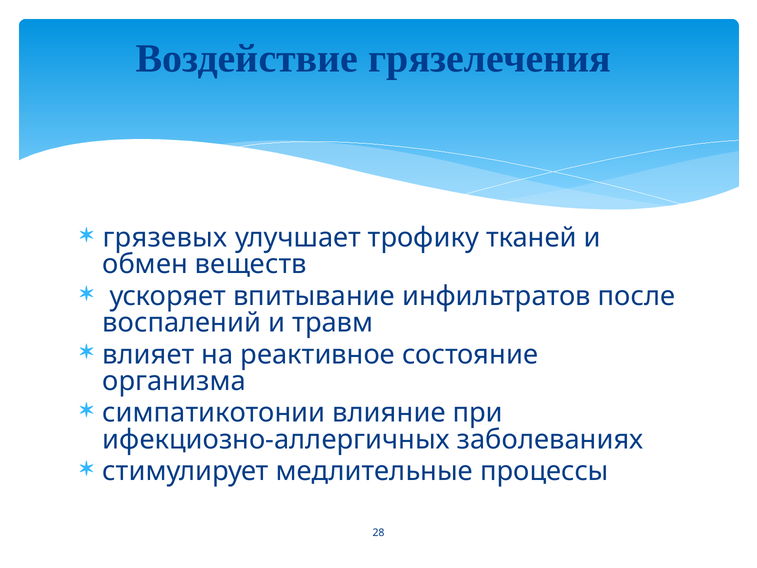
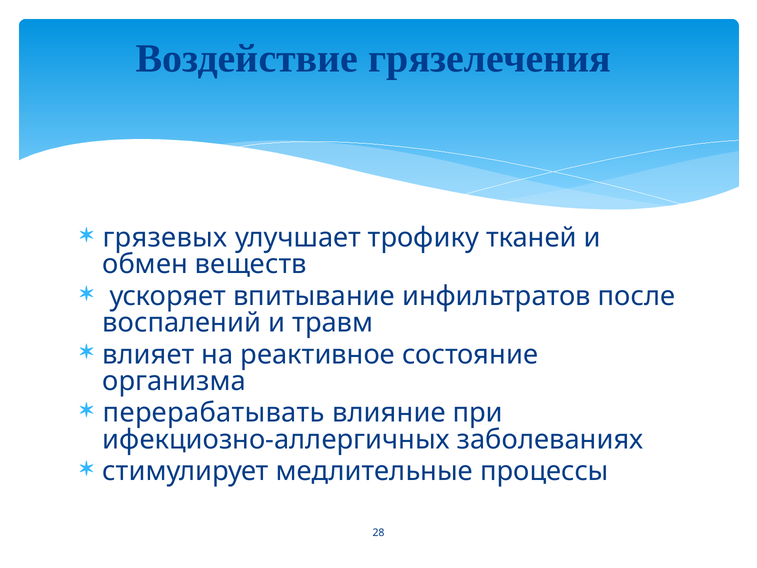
симпатикотонии: симпатикотонии -> перерабатывать (214, 413)
